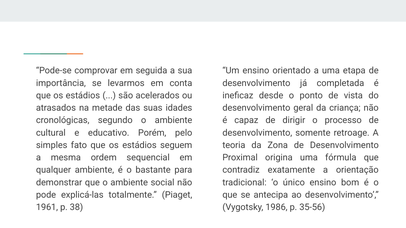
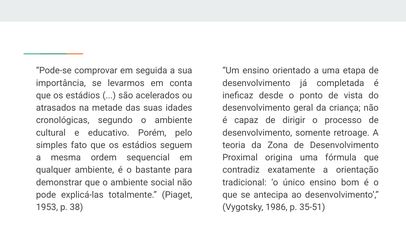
1961: 1961 -> 1953 (47, 208)
35-56: 35-56 -> 35-51 (312, 208)
